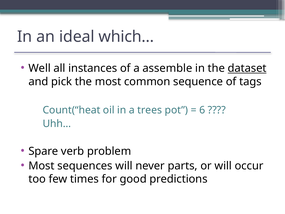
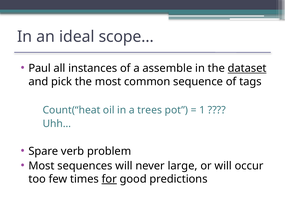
which…: which… -> scope… (126, 37)
Well: Well -> Paul (40, 68)
6: 6 -> 1 (202, 110)
parts: parts -> large (183, 166)
for underline: none -> present (109, 179)
